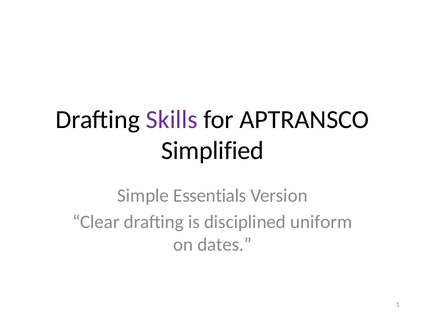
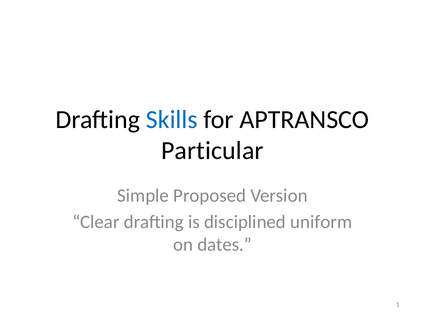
Skills colour: purple -> blue (172, 119)
Simplified: Simplified -> Particular (212, 151)
Essentials: Essentials -> Proposed (210, 195)
